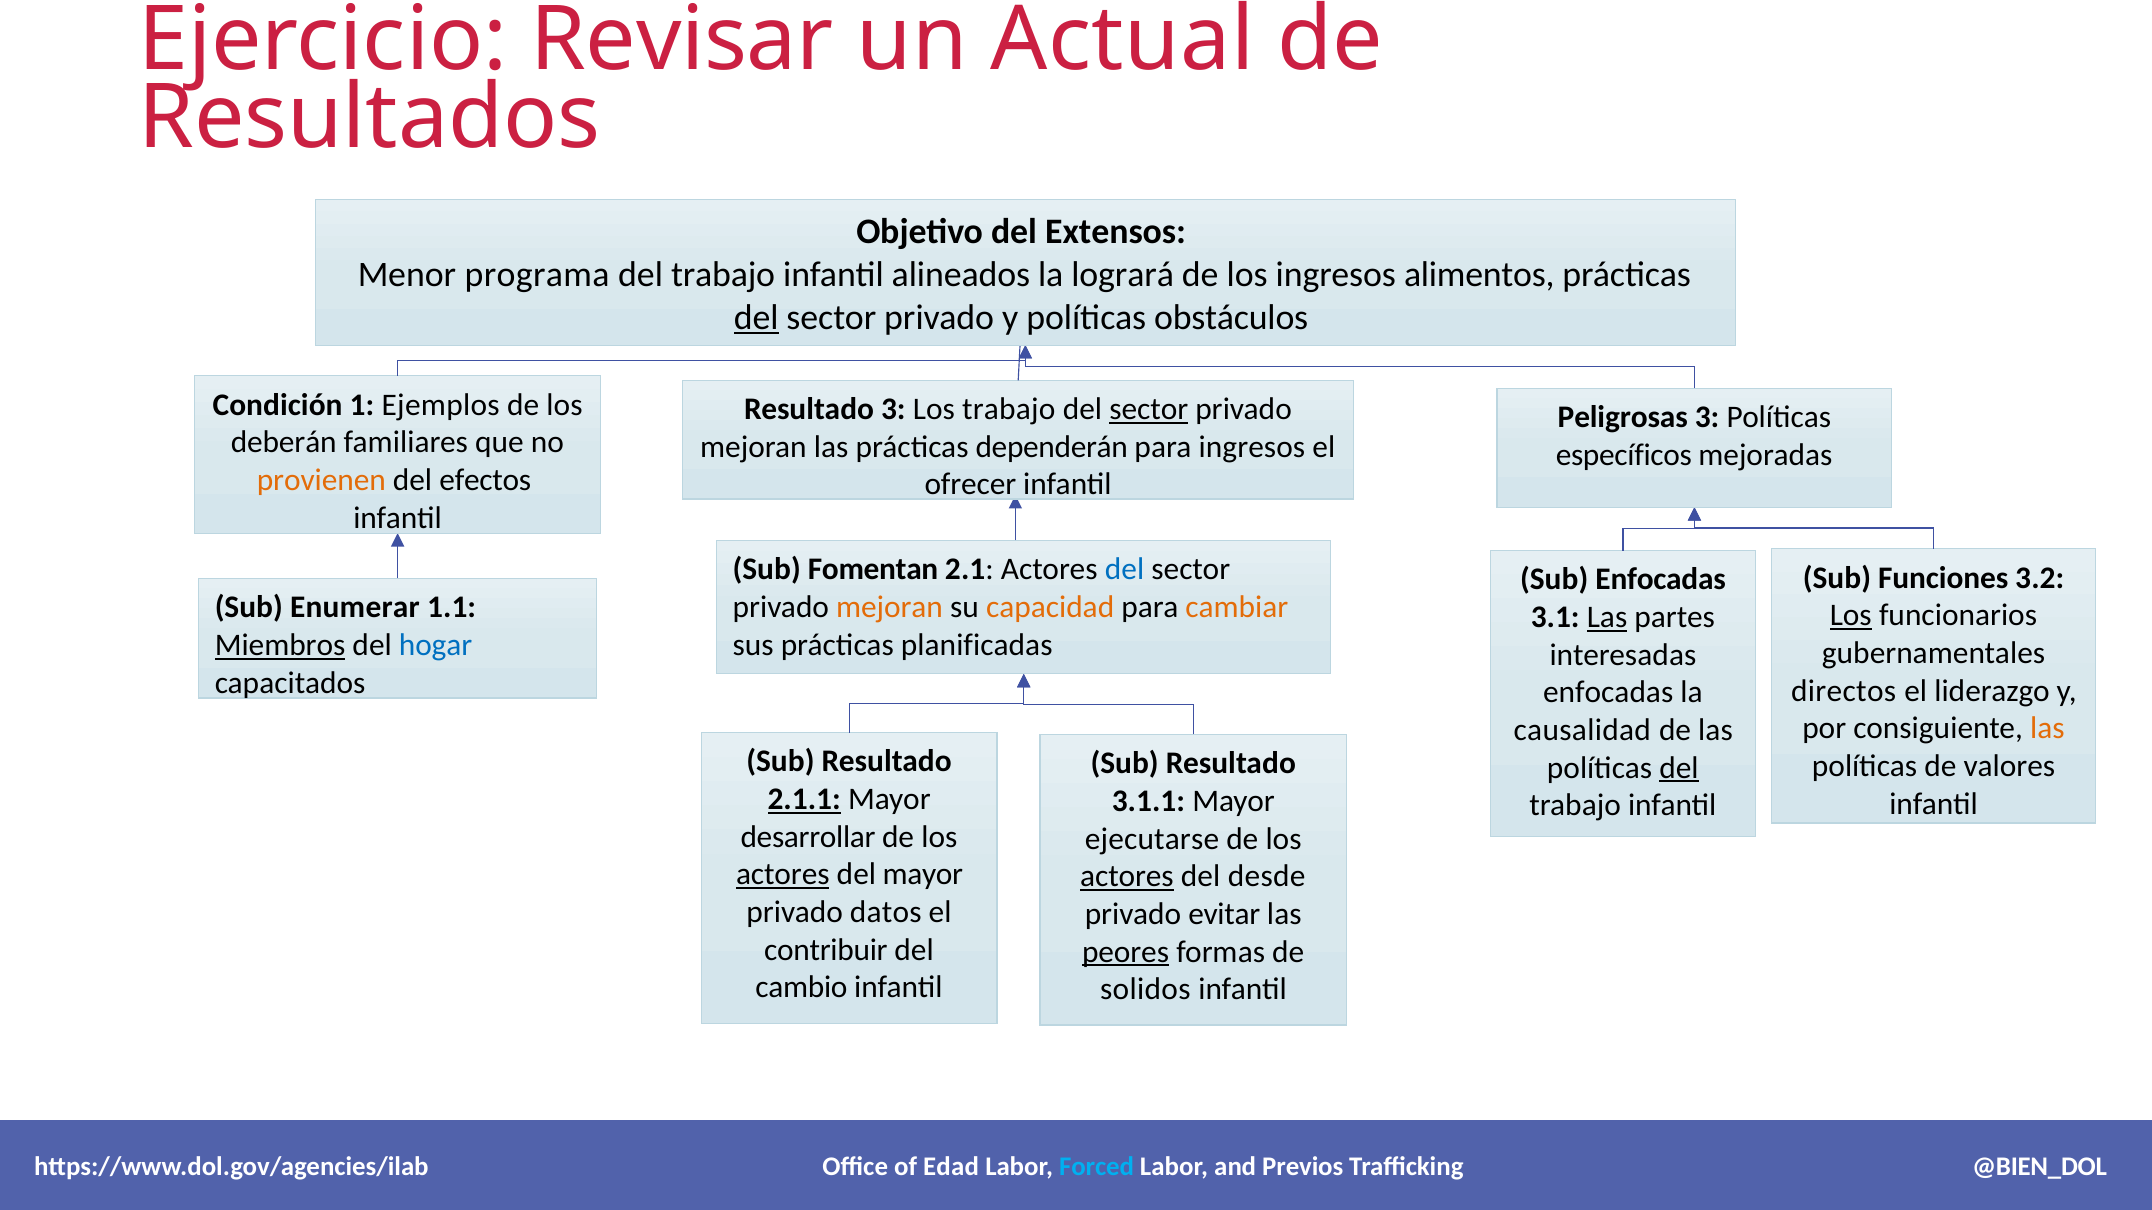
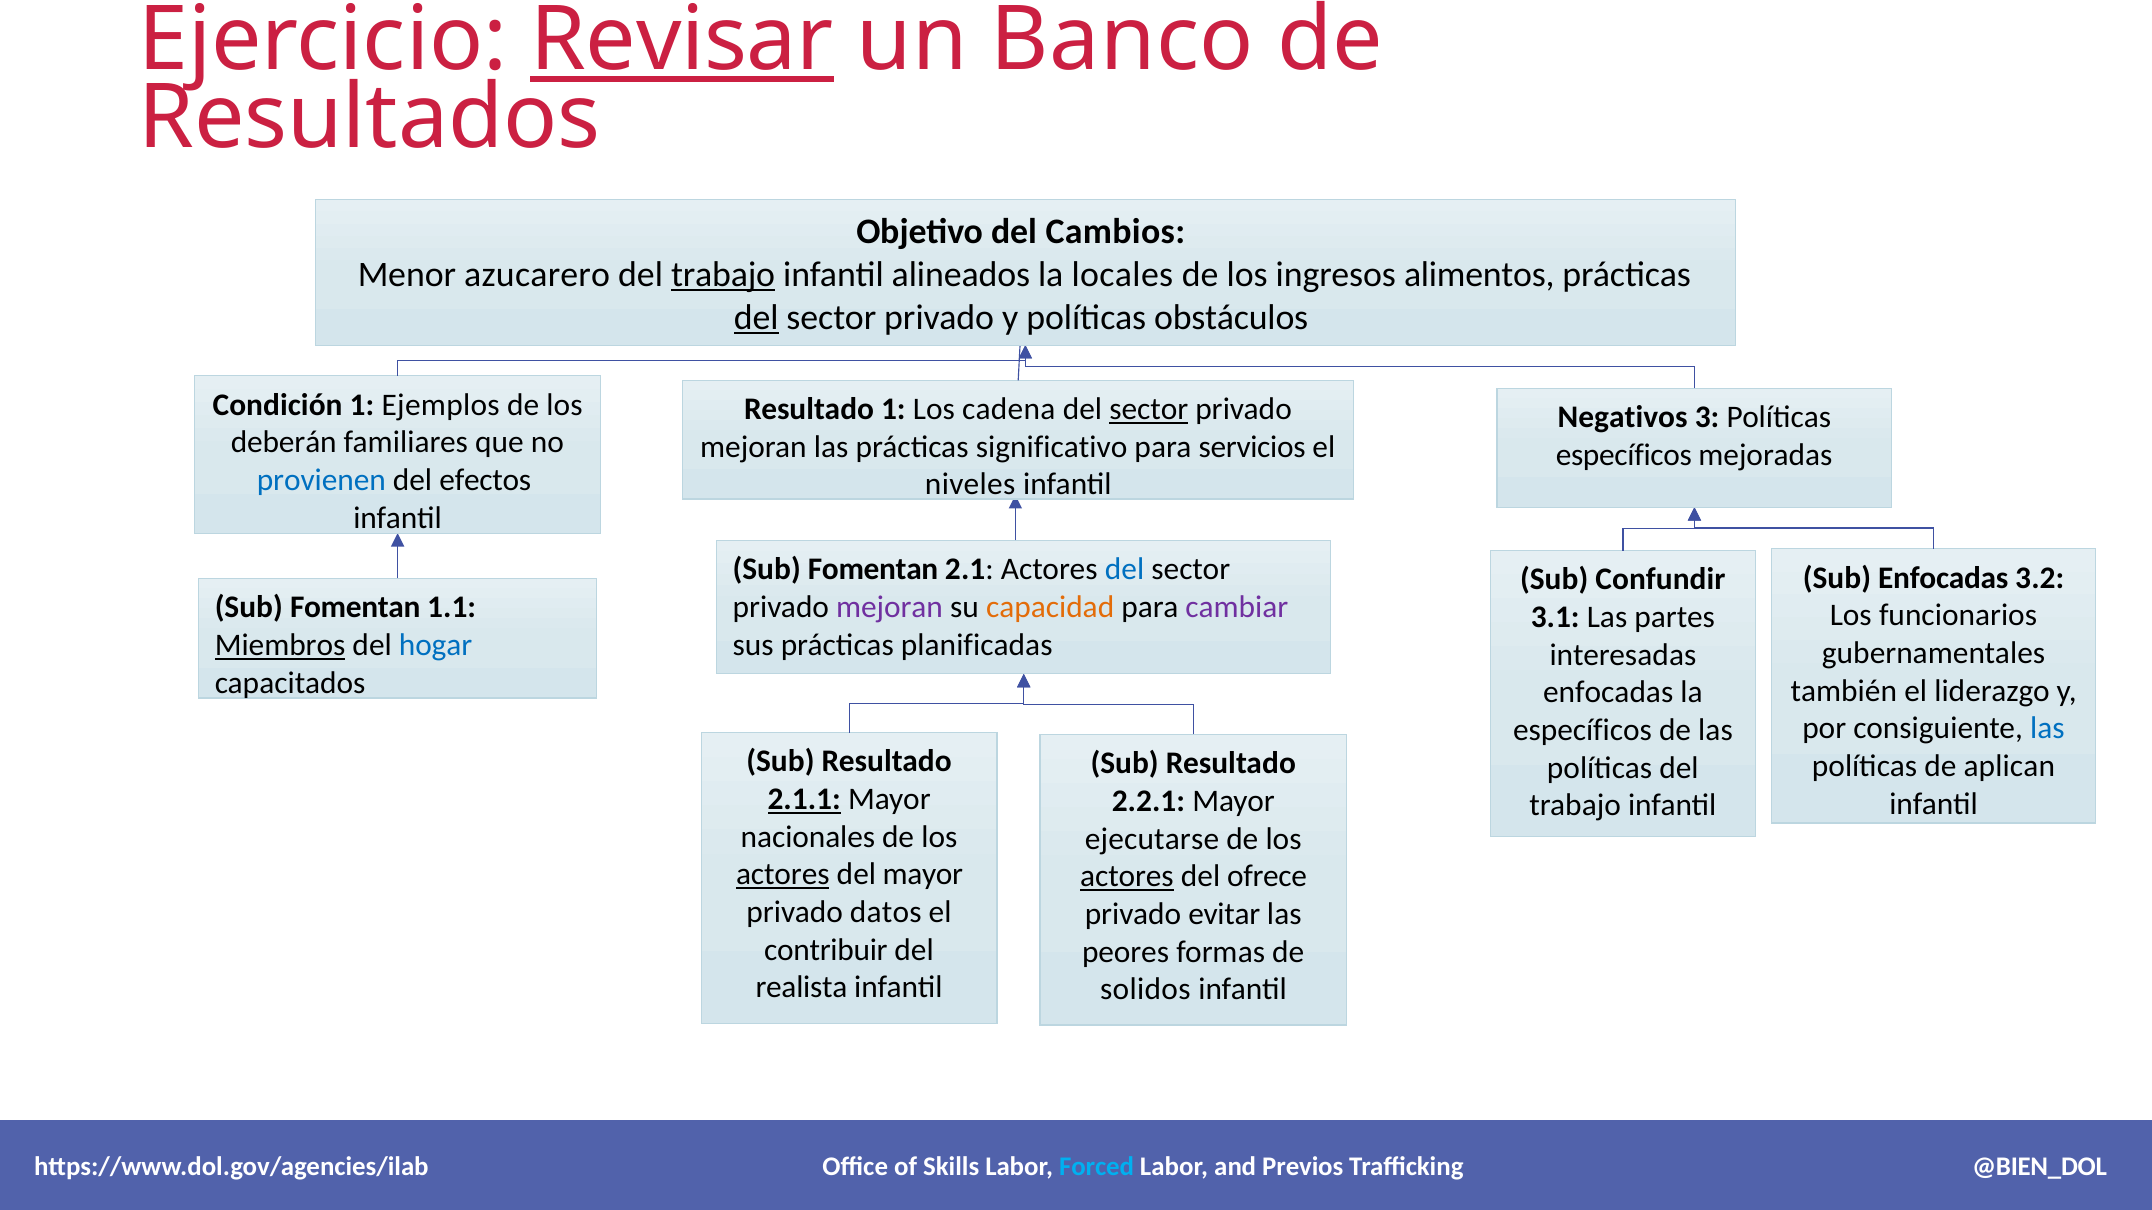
Revisar underline: none -> present (682, 40)
Actual: Actual -> Banco (1122, 40)
Extensos: Extensos -> Cambios (1115, 231)
programa: programa -> azucarero (537, 274)
trabajo underline: none -> present (723, 274)
logrará: logrará -> locales (1122, 274)
Resultado 3: 3 -> 1 (893, 409)
Los trabajo: trabajo -> cadena (1009, 409)
Peligrosas: Peligrosas -> Negativos (1623, 418)
dependerán: dependerán -> significativo (1052, 447)
para ingresos: ingresos -> servicios (1252, 447)
provienen colour: orange -> blue (321, 480)
ofrecer: ofrecer -> niveles (970, 485)
Sub Funciones: Funciones -> Enfocadas (1943, 578)
Sub Enfocadas: Enfocadas -> Confundir (1660, 580)
mejoran colour: orange -> purple (890, 607)
cambiar colour: orange -> purple (1237, 607)
Enumerar: Enumerar -> Fomentan (355, 608)
Los underline: present -> none (1851, 616)
Las underline: present -> none (1607, 617)
directos: directos -> también (1844, 691)
las colour: orange -> blue (2047, 729)
causalidad: causalidad -> específicos (1582, 730)
valores: valores -> aplican (2009, 766)
del underline: present -> none (1679, 768)
3.1.1: 3.1.1 -> 2.2.1 (1148, 801)
desarrollar: desarrollar -> nacionales (808, 837)
desde: desde -> ofrece (1267, 877)
peores underline: present -> none (1126, 952)
cambio: cambio -> realista (801, 988)
Edad: Edad -> Skills (951, 1167)
